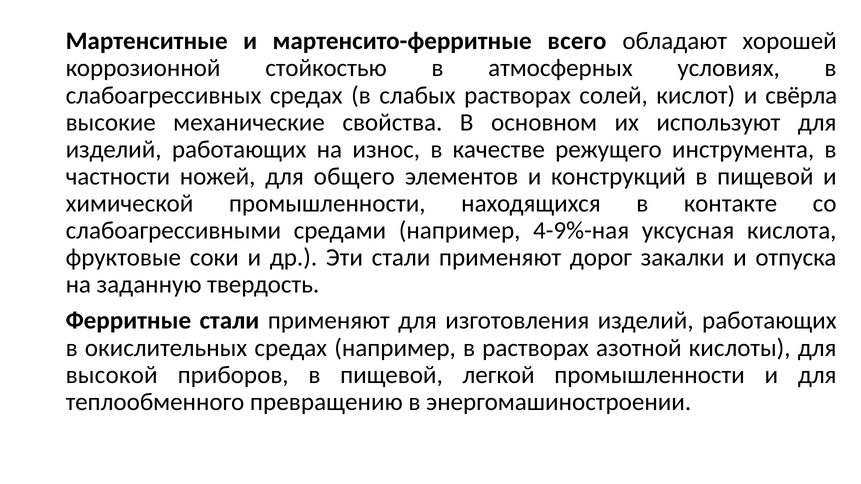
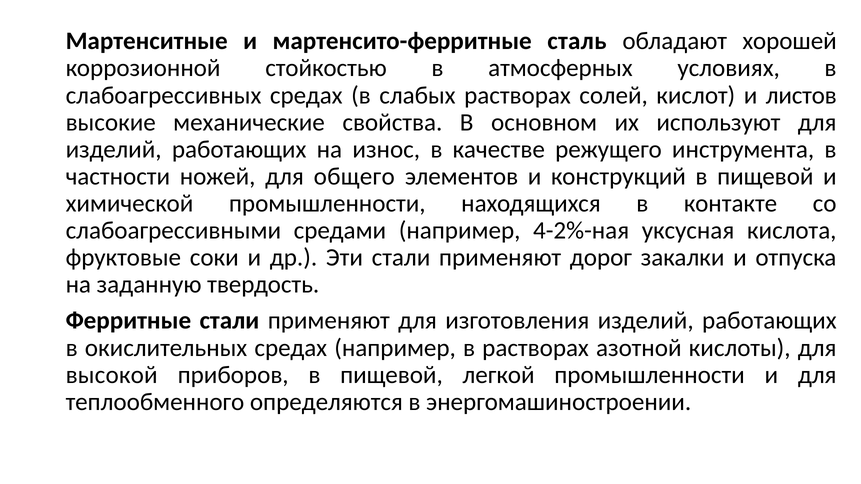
всего: всего -> сталь (577, 41)
свёрла: свёрла -> листов (801, 95)
4-9%-ная: 4-9%-ная -> 4-2%-ная (581, 231)
превращению: превращению -> определяются (326, 402)
